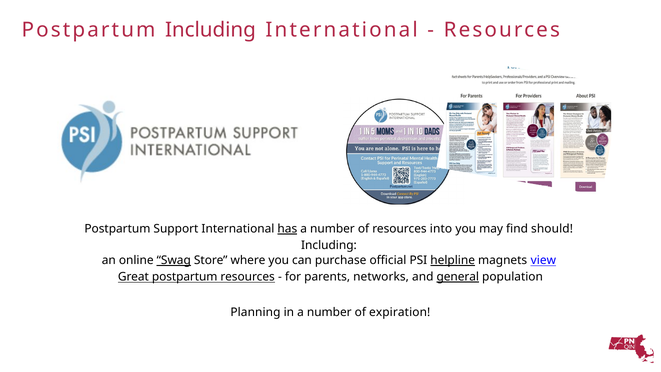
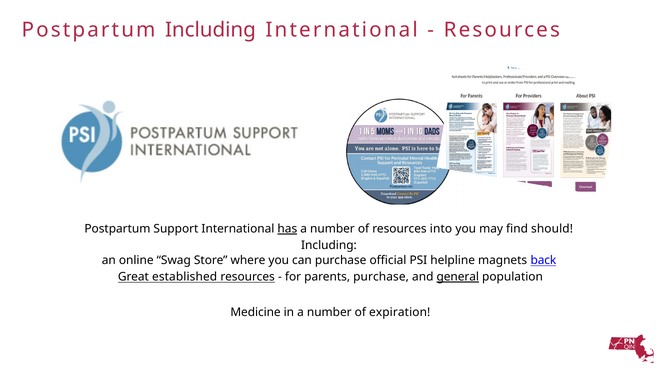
Swag underline: present -> none (174, 260)
helpline underline: present -> none (453, 260)
view: view -> back (543, 260)
Great postpartum: postpartum -> established (185, 277)
parents networks: networks -> purchase (381, 277)
Planning: Planning -> Medicine (256, 312)
